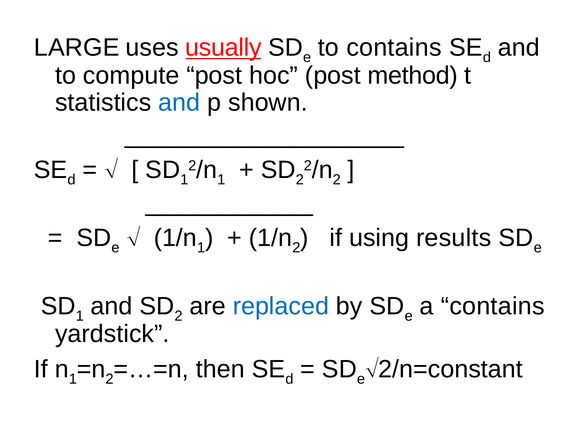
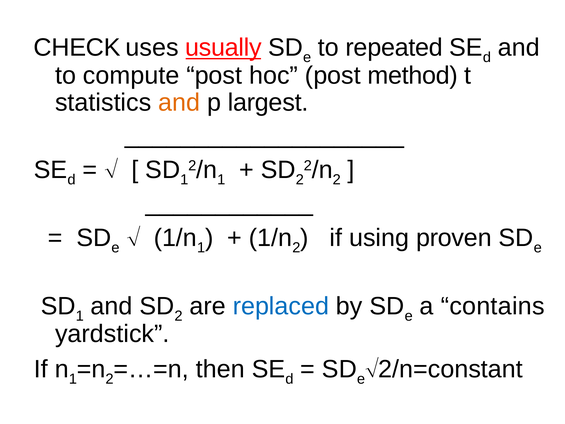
LARGE: LARGE -> CHECK (77, 47)
to contains: contains -> repeated (394, 47)
and colour: blue -> orange (179, 103)
shown: shown -> largest (268, 103)
results: results -> proven (454, 238)
